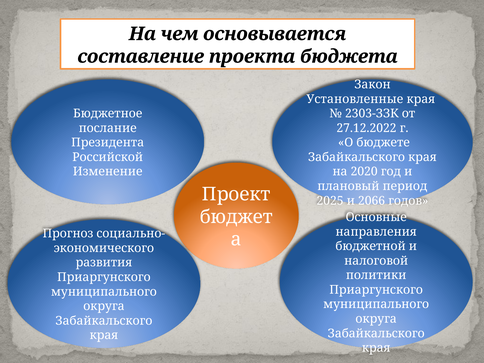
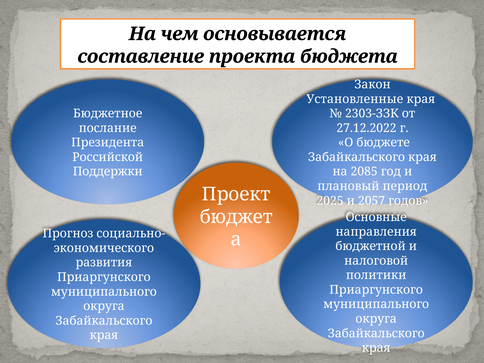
Изменение: Изменение -> Поддержки (108, 172)
2020: 2020 -> 2085 (364, 172)
2066: 2066 -> 2057 (372, 201)
